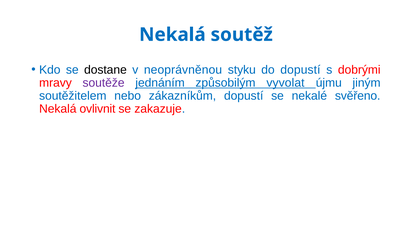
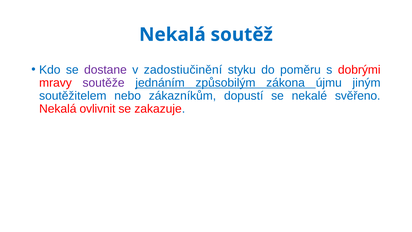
dostane colour: black -> purple (105, 70)
neoprávněnou: neoprávněnou -> zadostiučinění (183, 70)
do dopustí: dopustí -> poměru (300, 70)
vyvolat: vyvolat -> zákona (286, 83)
